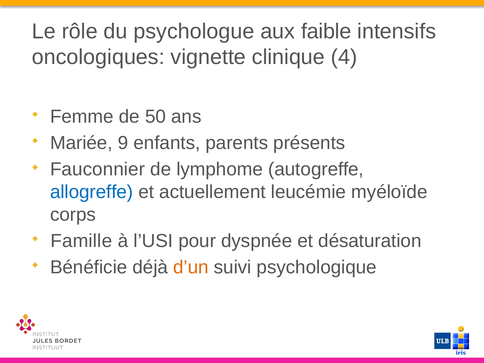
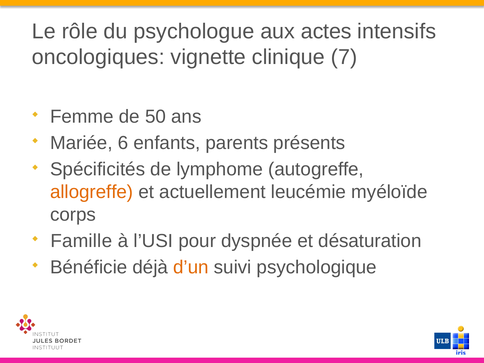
faible: faible -> actes (326, 31)
4: 4 -> 7 (344, 57)
9: 9 -> 6 (123, 143)
Fauconnier: Fauconnier -> Spécificités (98, 169)
allogreffe colour: blue -> orange (92, 192)
